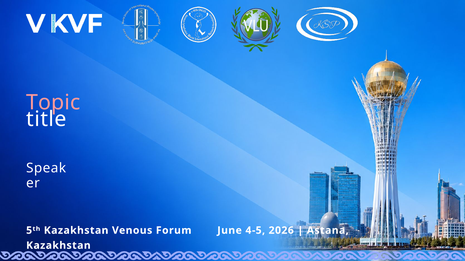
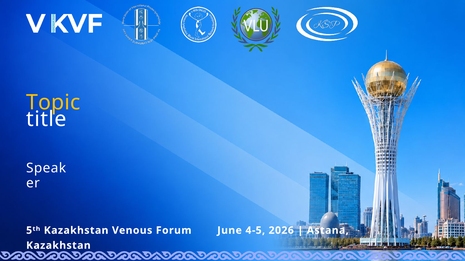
Topic colour: pink -> yellow (53, 103)
